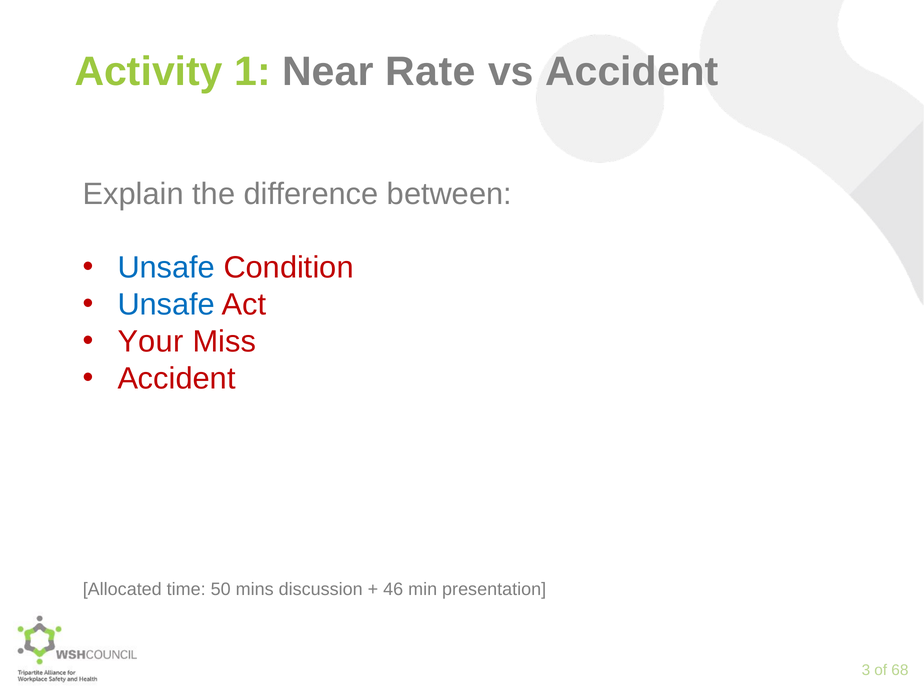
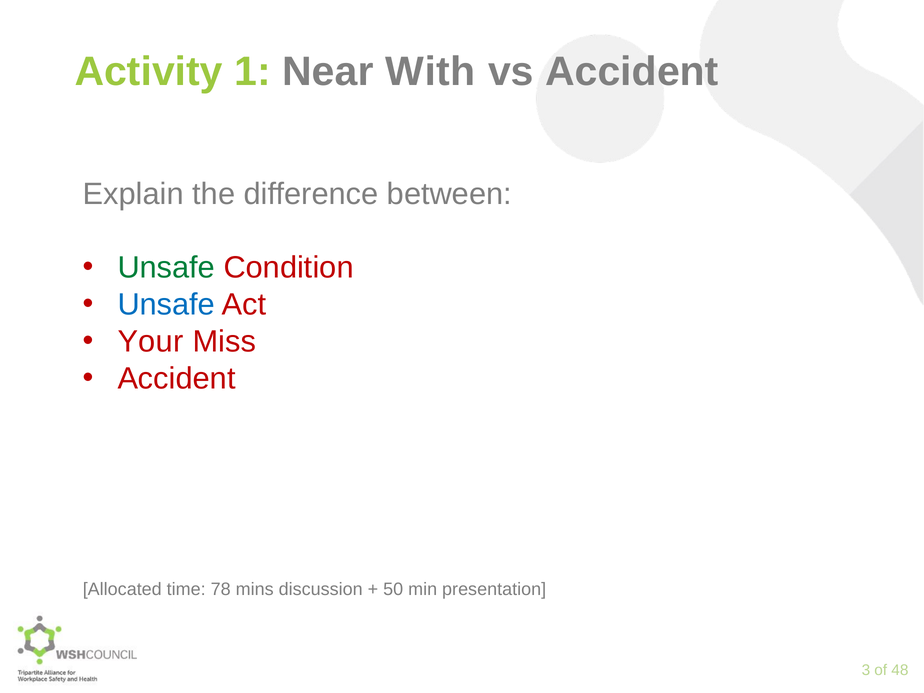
Rate: Rate -> With (430, 72)
Unsafe colour: blue -> green (166, 268)
50: 50 -> 78 (221, 589)
46: 46 -> 50 (393, 589)
68: 68 -> 48 (900, 670)
